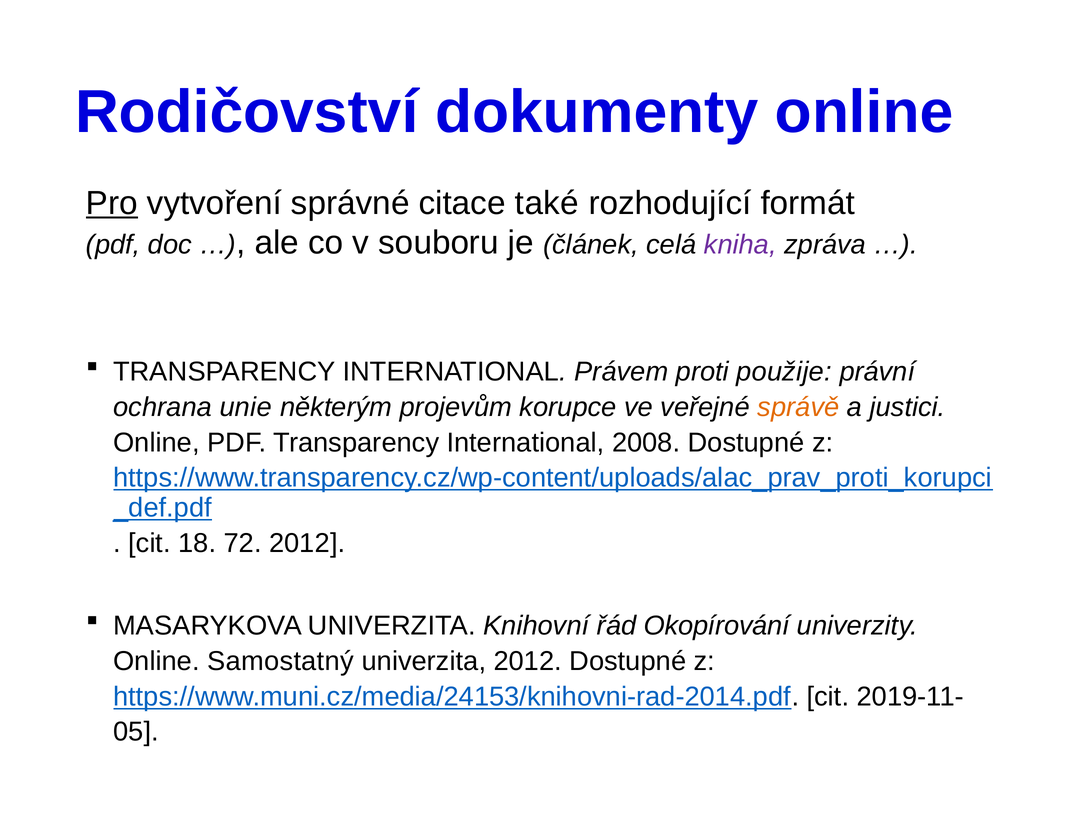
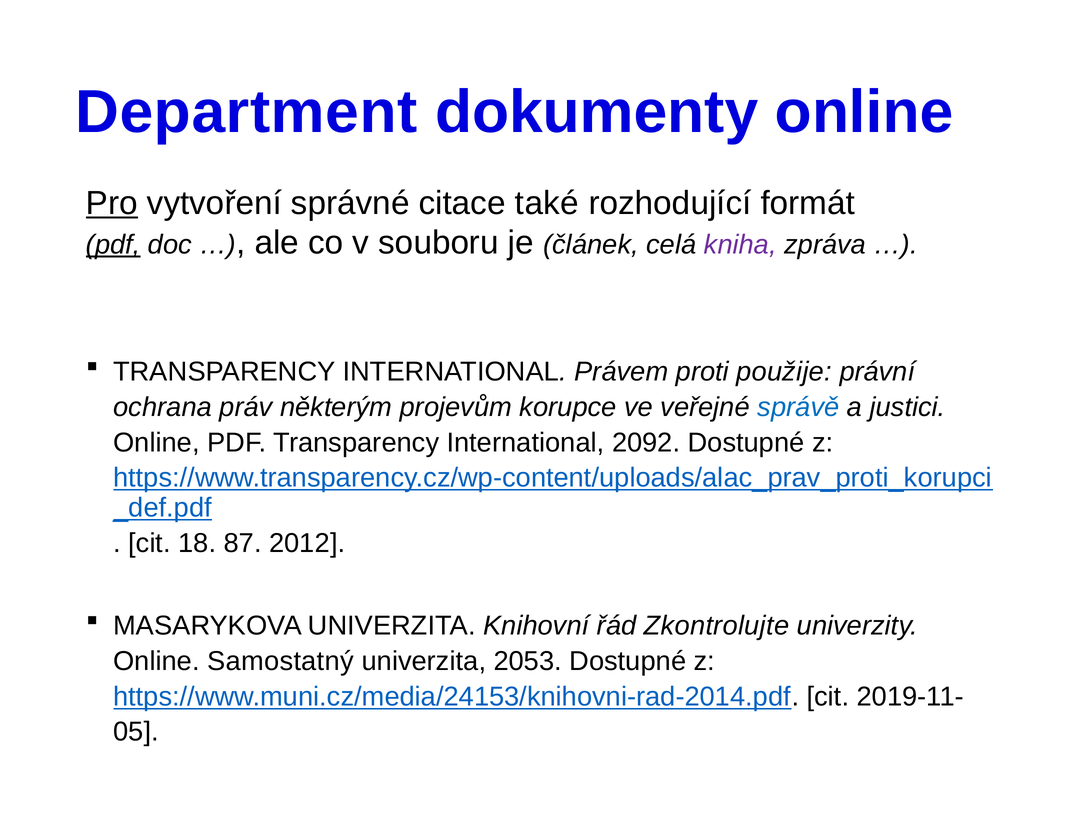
Rodičovství: Rodičovství -> Department (246, 112)
pdf underline: none -> present (113, 245)
unie: unie -> práv (246, 407)
správě colour: orange -> blue (798, 407)
2008: 2008 -> 2092 (646, 443)
72: 72 -> 87 (243, 543)
Okopírování: Okopírování -> Zkontrolujte (717, 626)
univerzita 2012: 2012 -> 2053 (528, 661)
